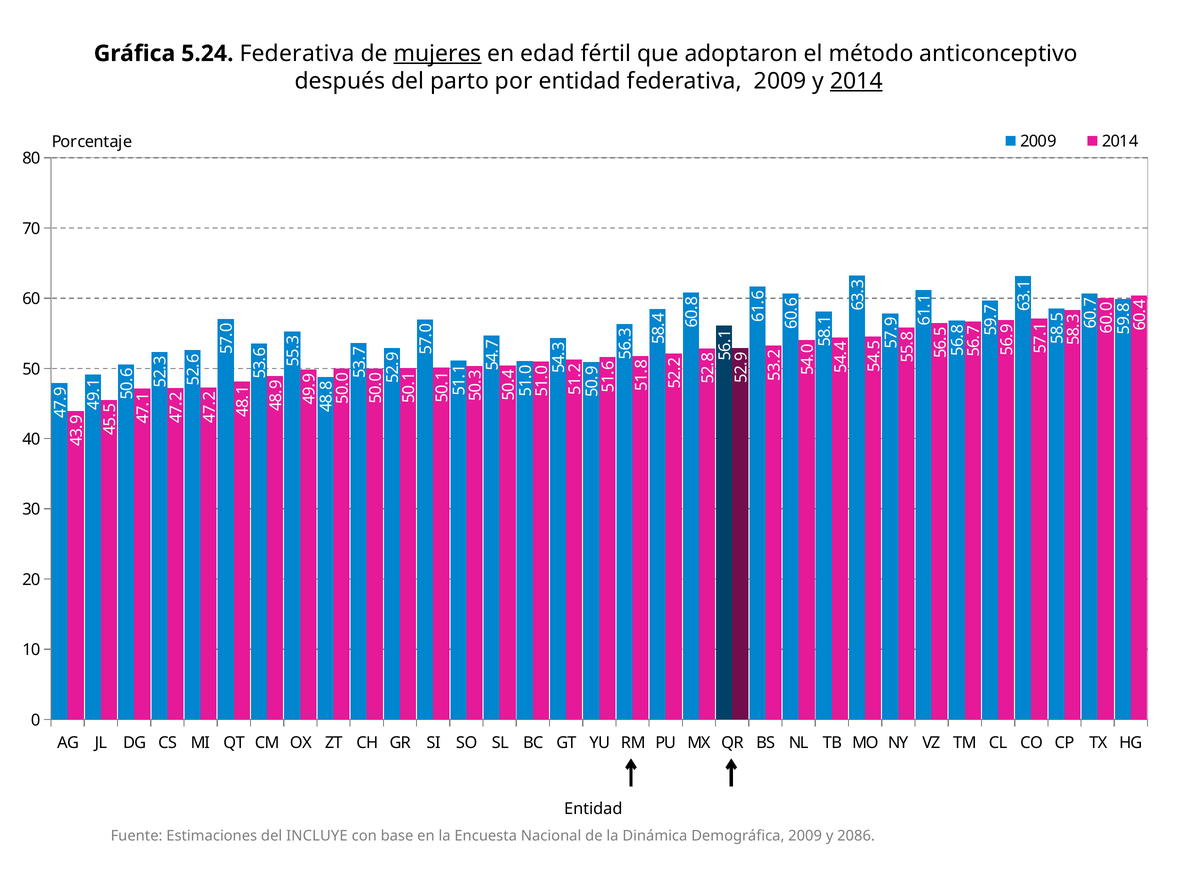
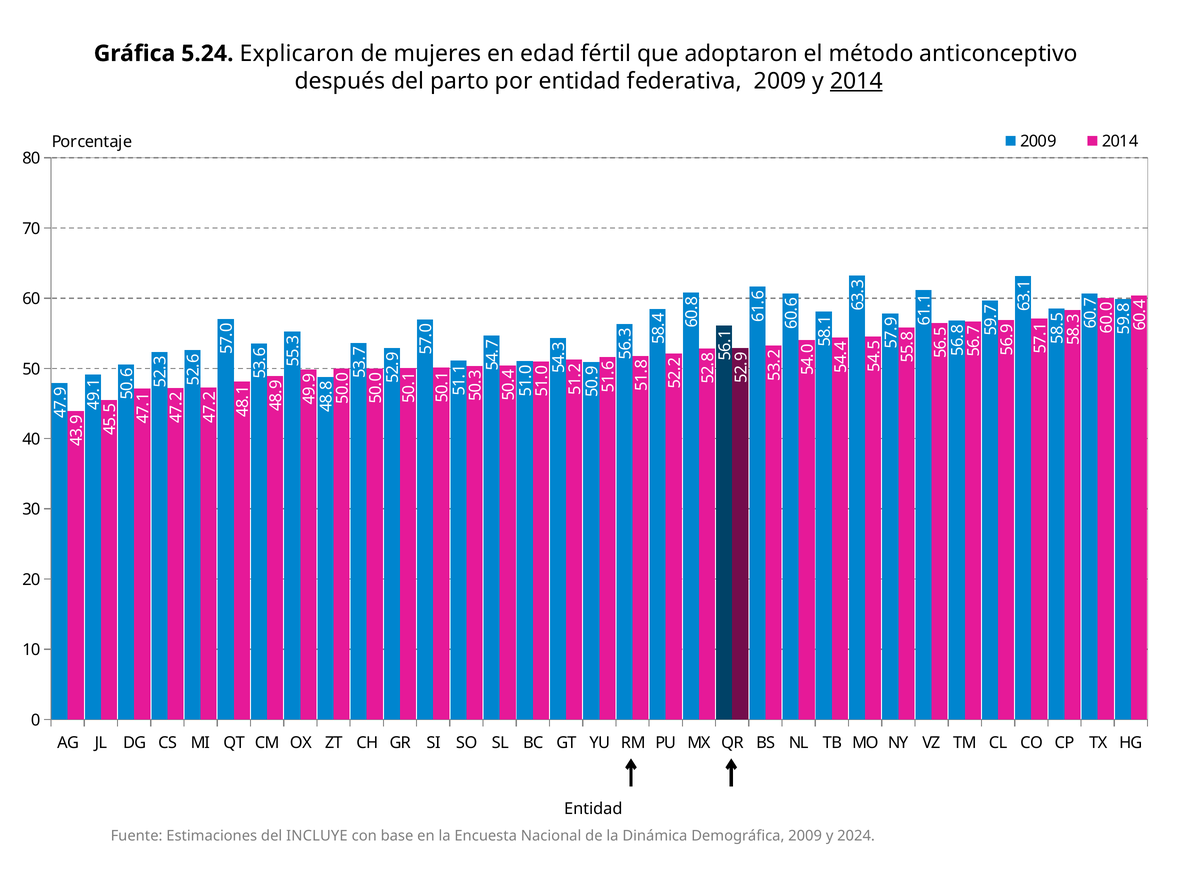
5.24 Federativa: Federativa -> Explicaron (297, 54)
mujeres underline: present -> none (438, 54)
2086: 2086 -> 2024 (856, 836)
